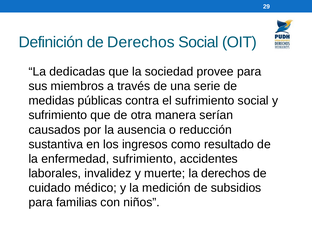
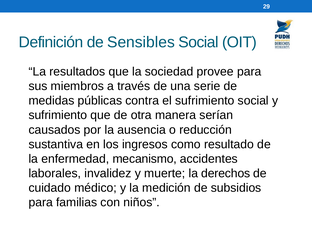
de Derechos: Derechos -> Sensibles (141, 42)
dedicadas: dedicadas -> resultados (77, 72)
enfermedad sufrimiento: sufrimiento -> mecanismo (145, 159)
